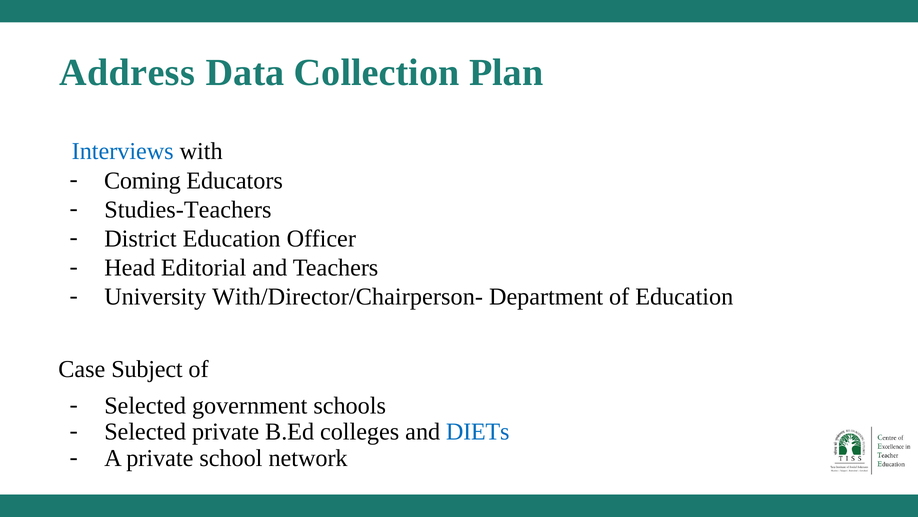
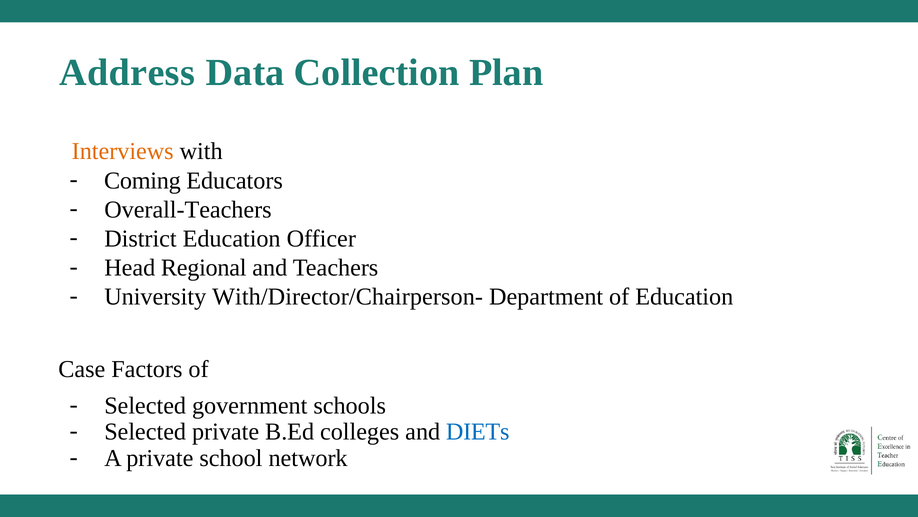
Interviews colour: blue -> orange (123, 151)
Studies-Teachers: Studies-Teachers -> Overall-Teachers (188, 209)
Editorial: Editorial -> Regional (204, 268)
Subject: Subject -> Factors (147, 369)
